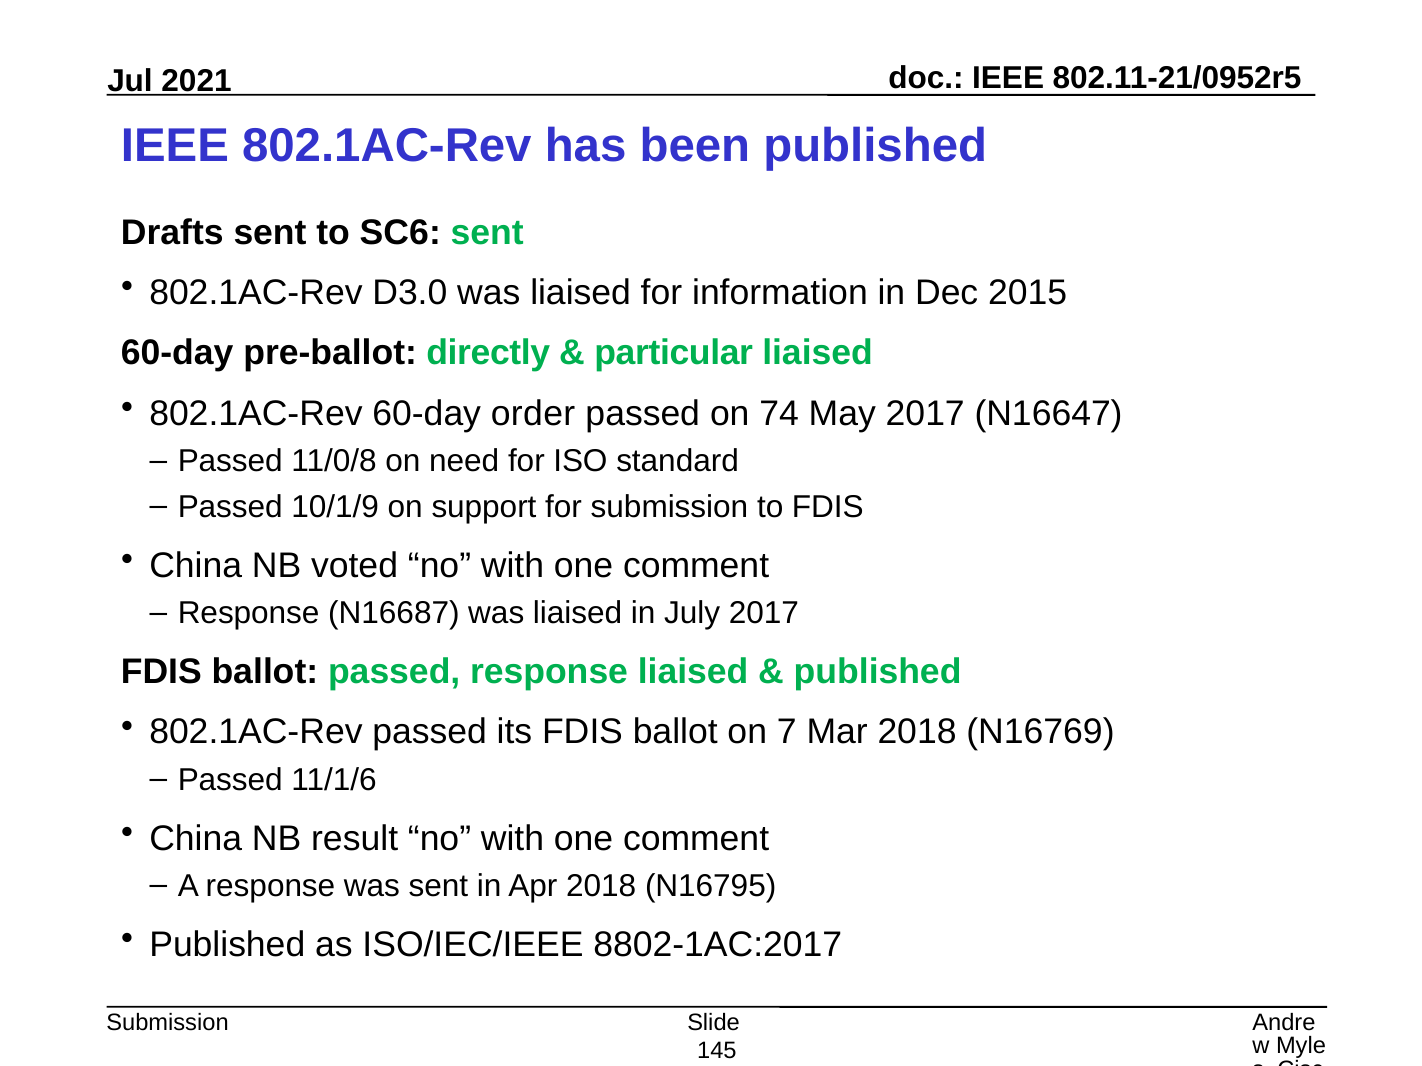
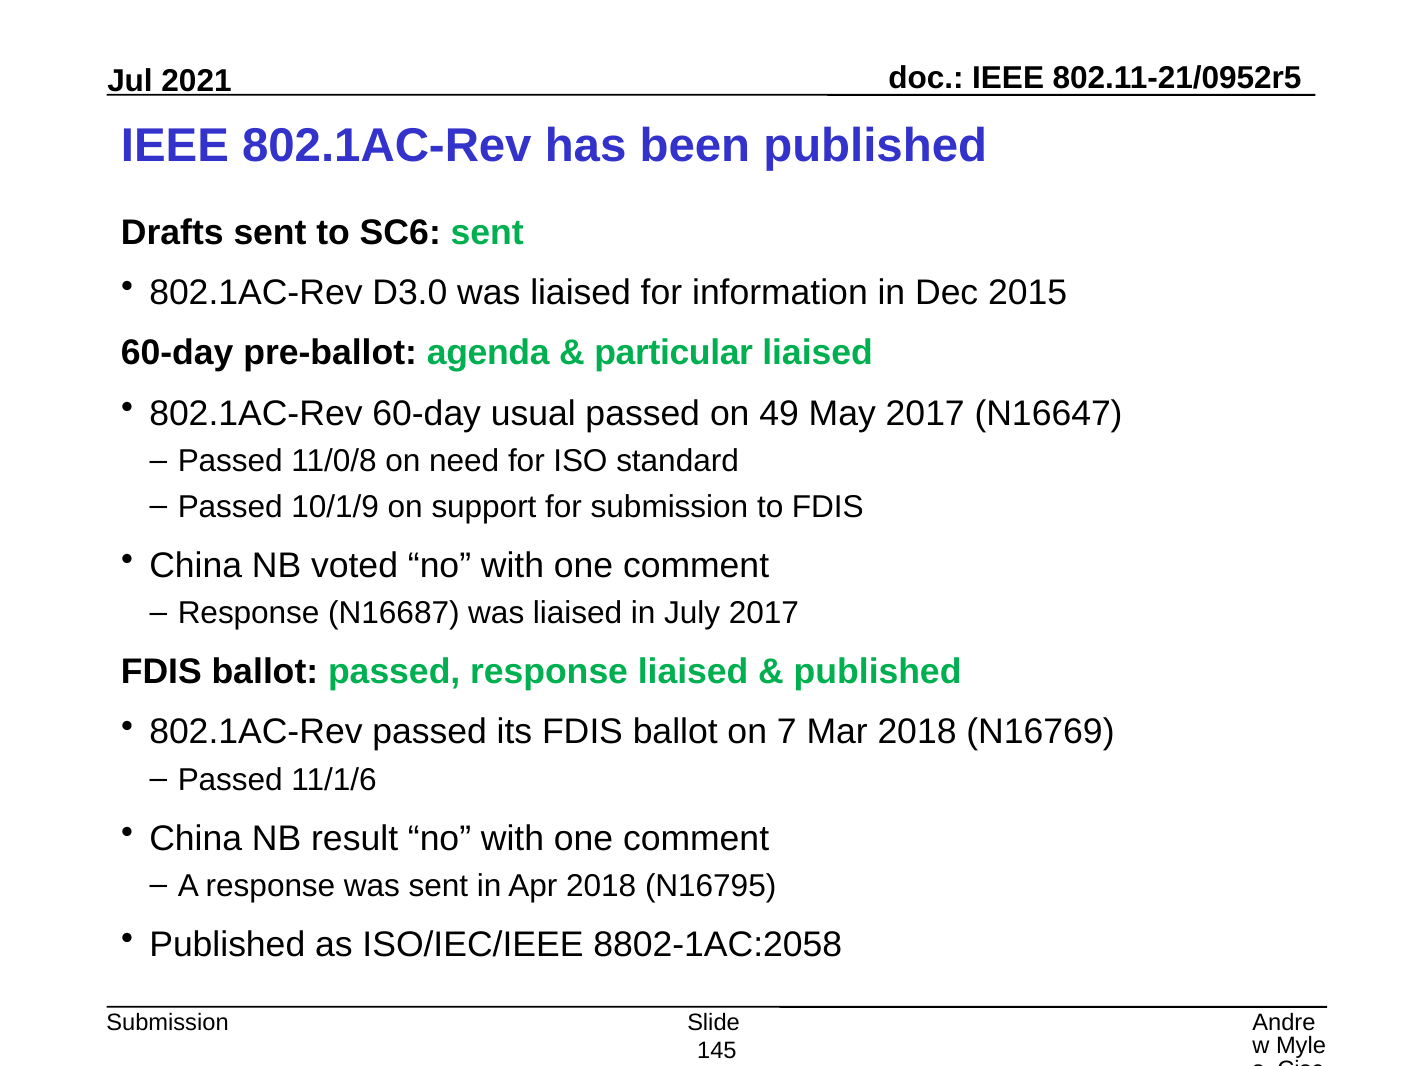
directly: directly -> agenda (488, 353)
order: order -> usual (533, 414)
74: 74 -> 49 (779, 414)
8802-1AC:2017: 8802-1AC:2017 -> 8802-1AC:2058 (718, 945)
